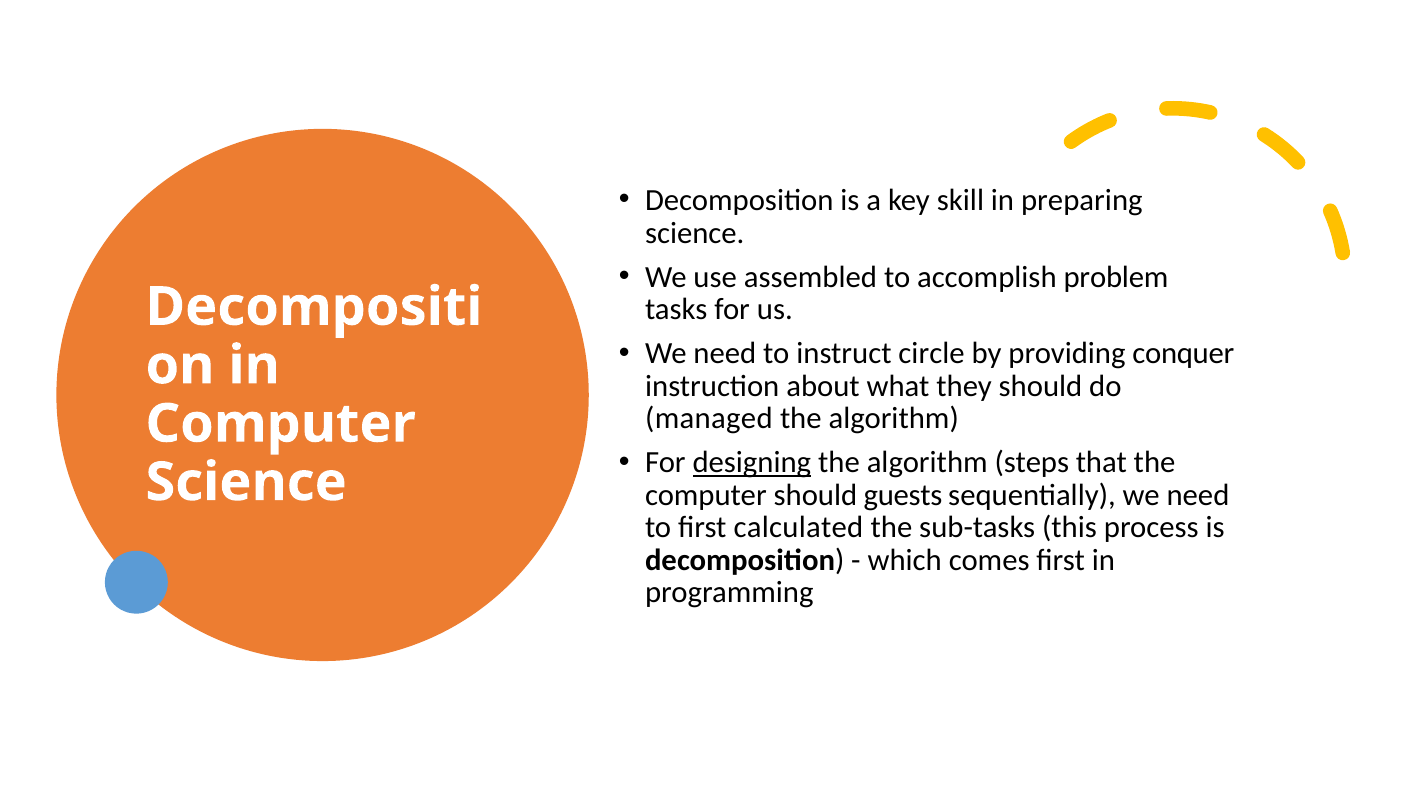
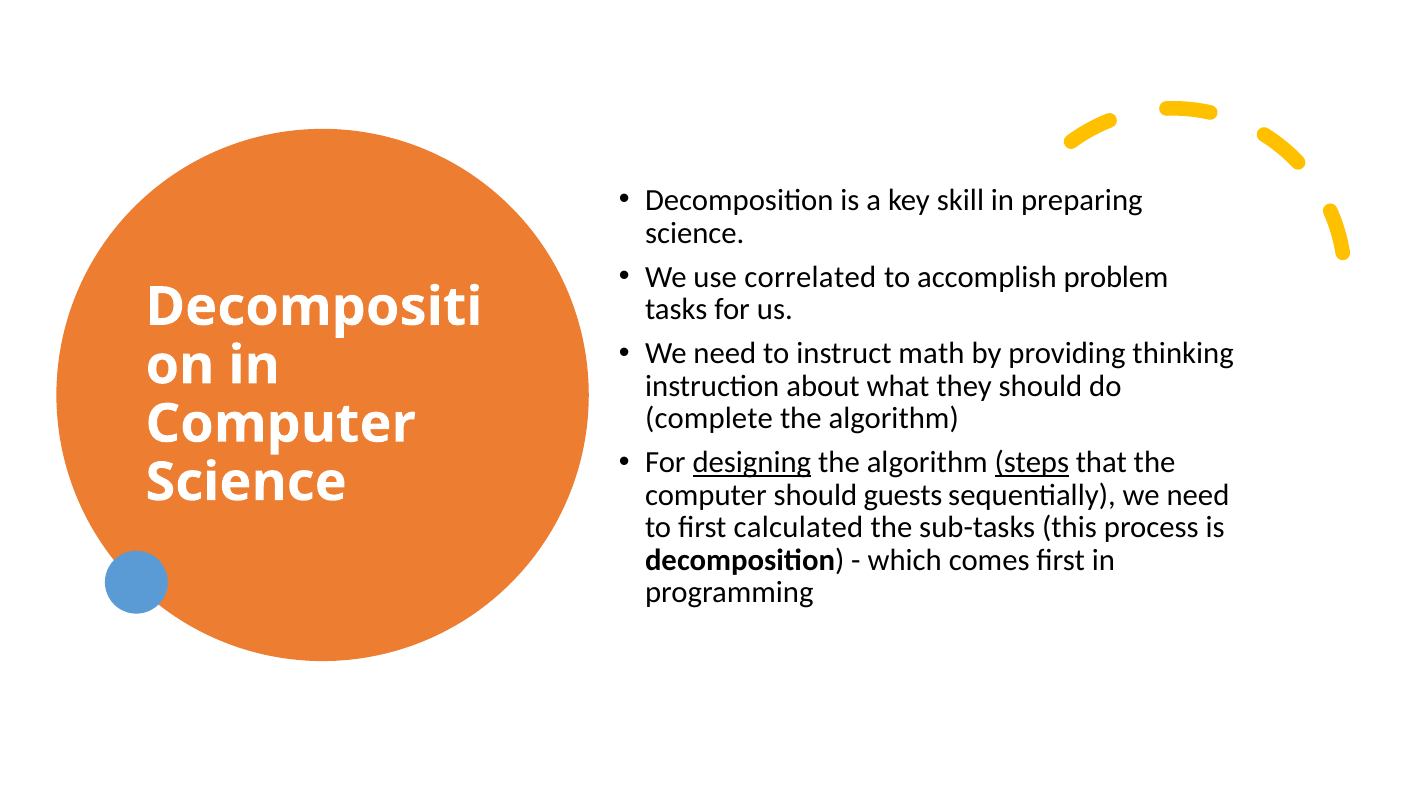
assembled: assembled -> correlated (810, 277)
circle: circle -> math (932, 354)
conquer: conquer -> thinking (1183, 354)
managed: managed -> complete (709, 419)
steps underline: none -> present (1032, 463)
